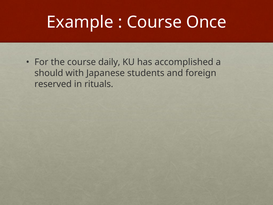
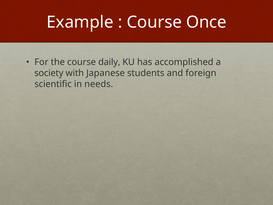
should: should -> society (49, 73)
reserved: reserved -> scientific (53, 84)
rituals: rituals -> needs (99, 84)
